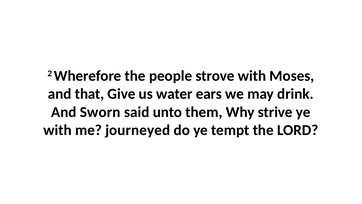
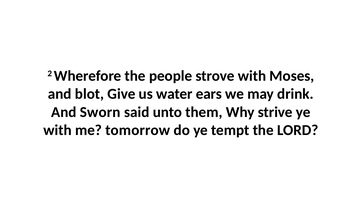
that: that -> blot (89, 94)
journeyed: journeyed -> tomorrow (138, 130)
